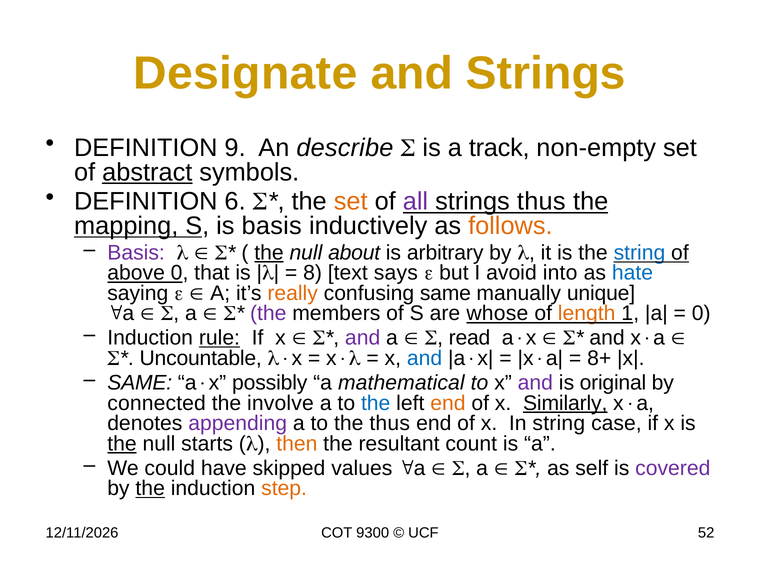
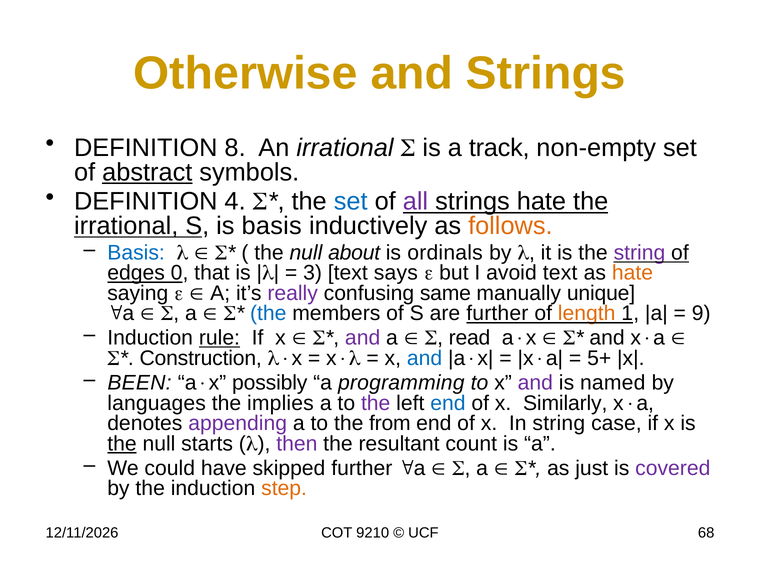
Designate: Designate -> Otherwise (245, 74)
9: 9 -> 8 (235, 148)
An describe: describe -> irrational (345, 148)
6: 6 -> 4 (235, 202)
set colour: orange -> blue (351, 202)
strings thus: thus -> hate (541, 202)
mapping: mapping -> irrational (126, 226)
Basis colour: purple -> blue (136, 253)
the underline: present -> none (269, 253)
arbitrary: arbitrary -> ordinals (445, 253)
string colour: blue -> purple (639, 253)
above: above -> edges (136, 273)
8: 8 -> 3 (313, 273)
avoid into: into -> text (560, 273)
hate colour: blue -> orange (632, 273)
really colour: orange -> purple (293, 293)
the colour: purple -> blue (268, 313)
are whose: whose -> further (497, 313)
0: 0 -> 9 (701, 313)
Uncountable: Uncountable -> Construction (201, 358)
8+: 8+ -> 5+ (599, 358)
SAME: SAME -> BEEN (139, 383)
mathematical: mathematical -> programming (401, 383)
original: original -> named (613, 383)
connected: connected -> languages (157, 403)
involve: involve -> implies (280, 403)
the colour: blue -> purple (376, 403)
end colour: orange -> blue (448, 403)
Similarly underline: present -> none (565, 403)
the thus: thus -> from (390, 423)
then colour: orange -> purple (297, 444)
skipped values: values -> further (362, 468)
self: self -> just (592, 468)
the underline: present -> none (150, 488)
9300: 9300 -> 9210 (373, 533)
52: 52 -> 68 (706, 533)
